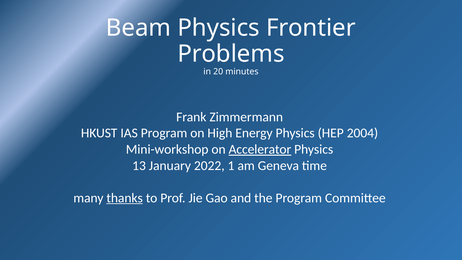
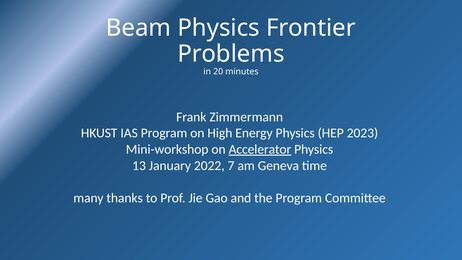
2004: 2004 -> 2023 (362, 133)
1: 1 -> 7 (231, 165)
thanks underline: present -> none (125, 198)
